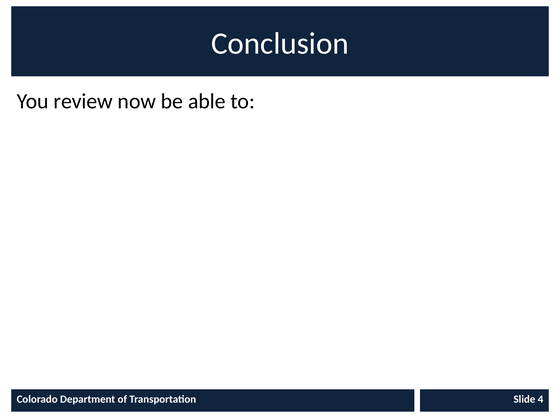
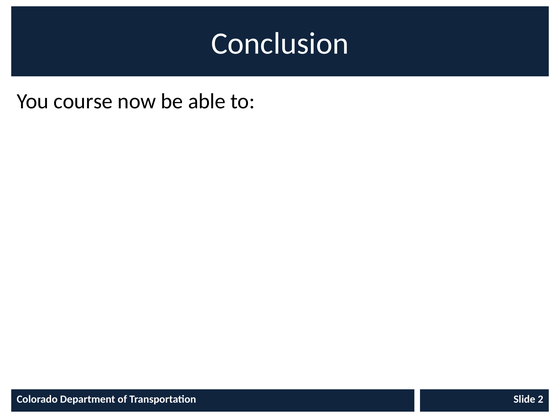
review: review -> course (83, 101)
4: 4 -> 2 (541, 399)
